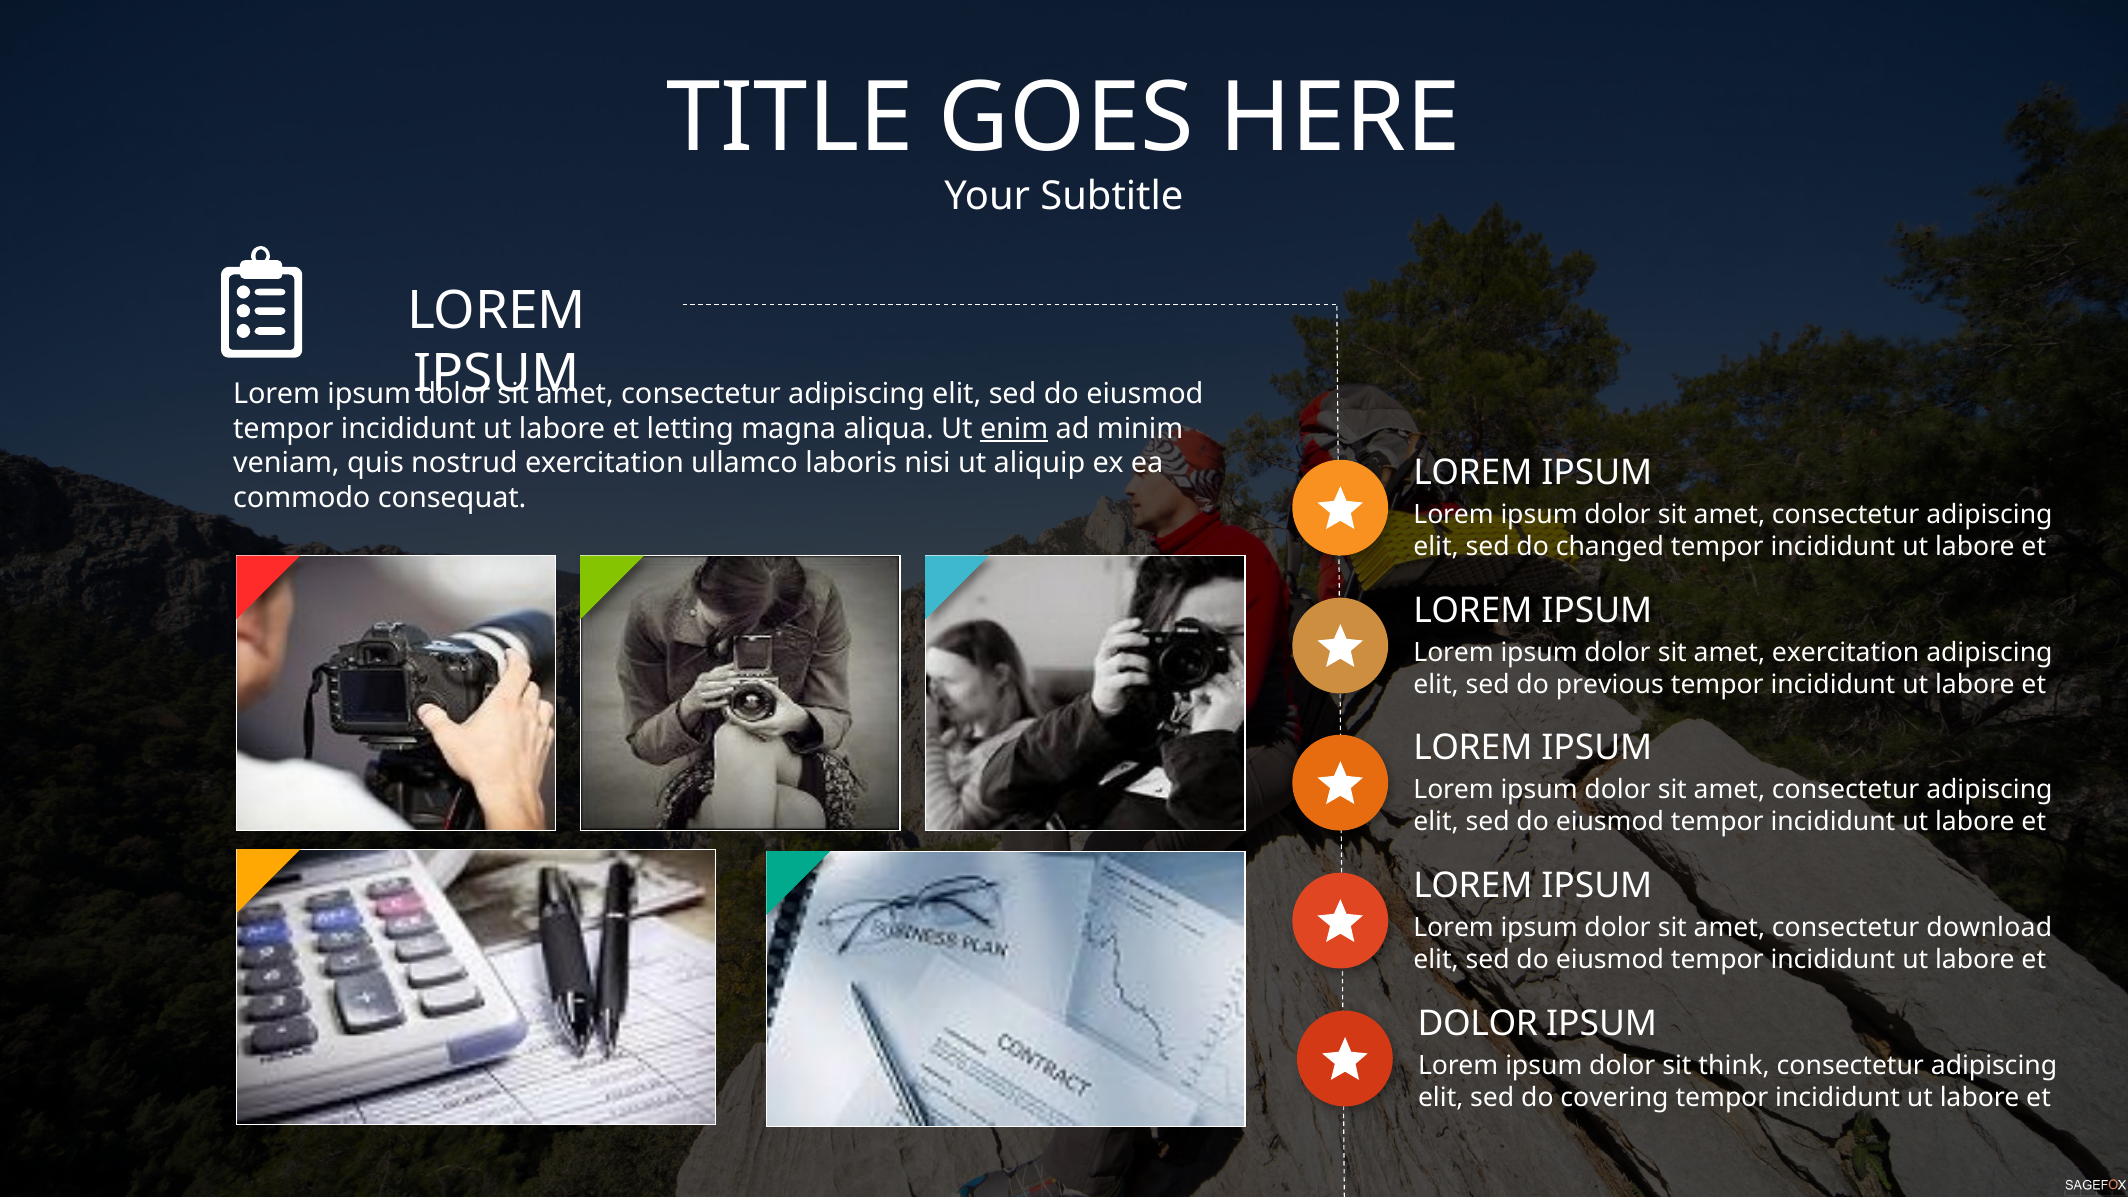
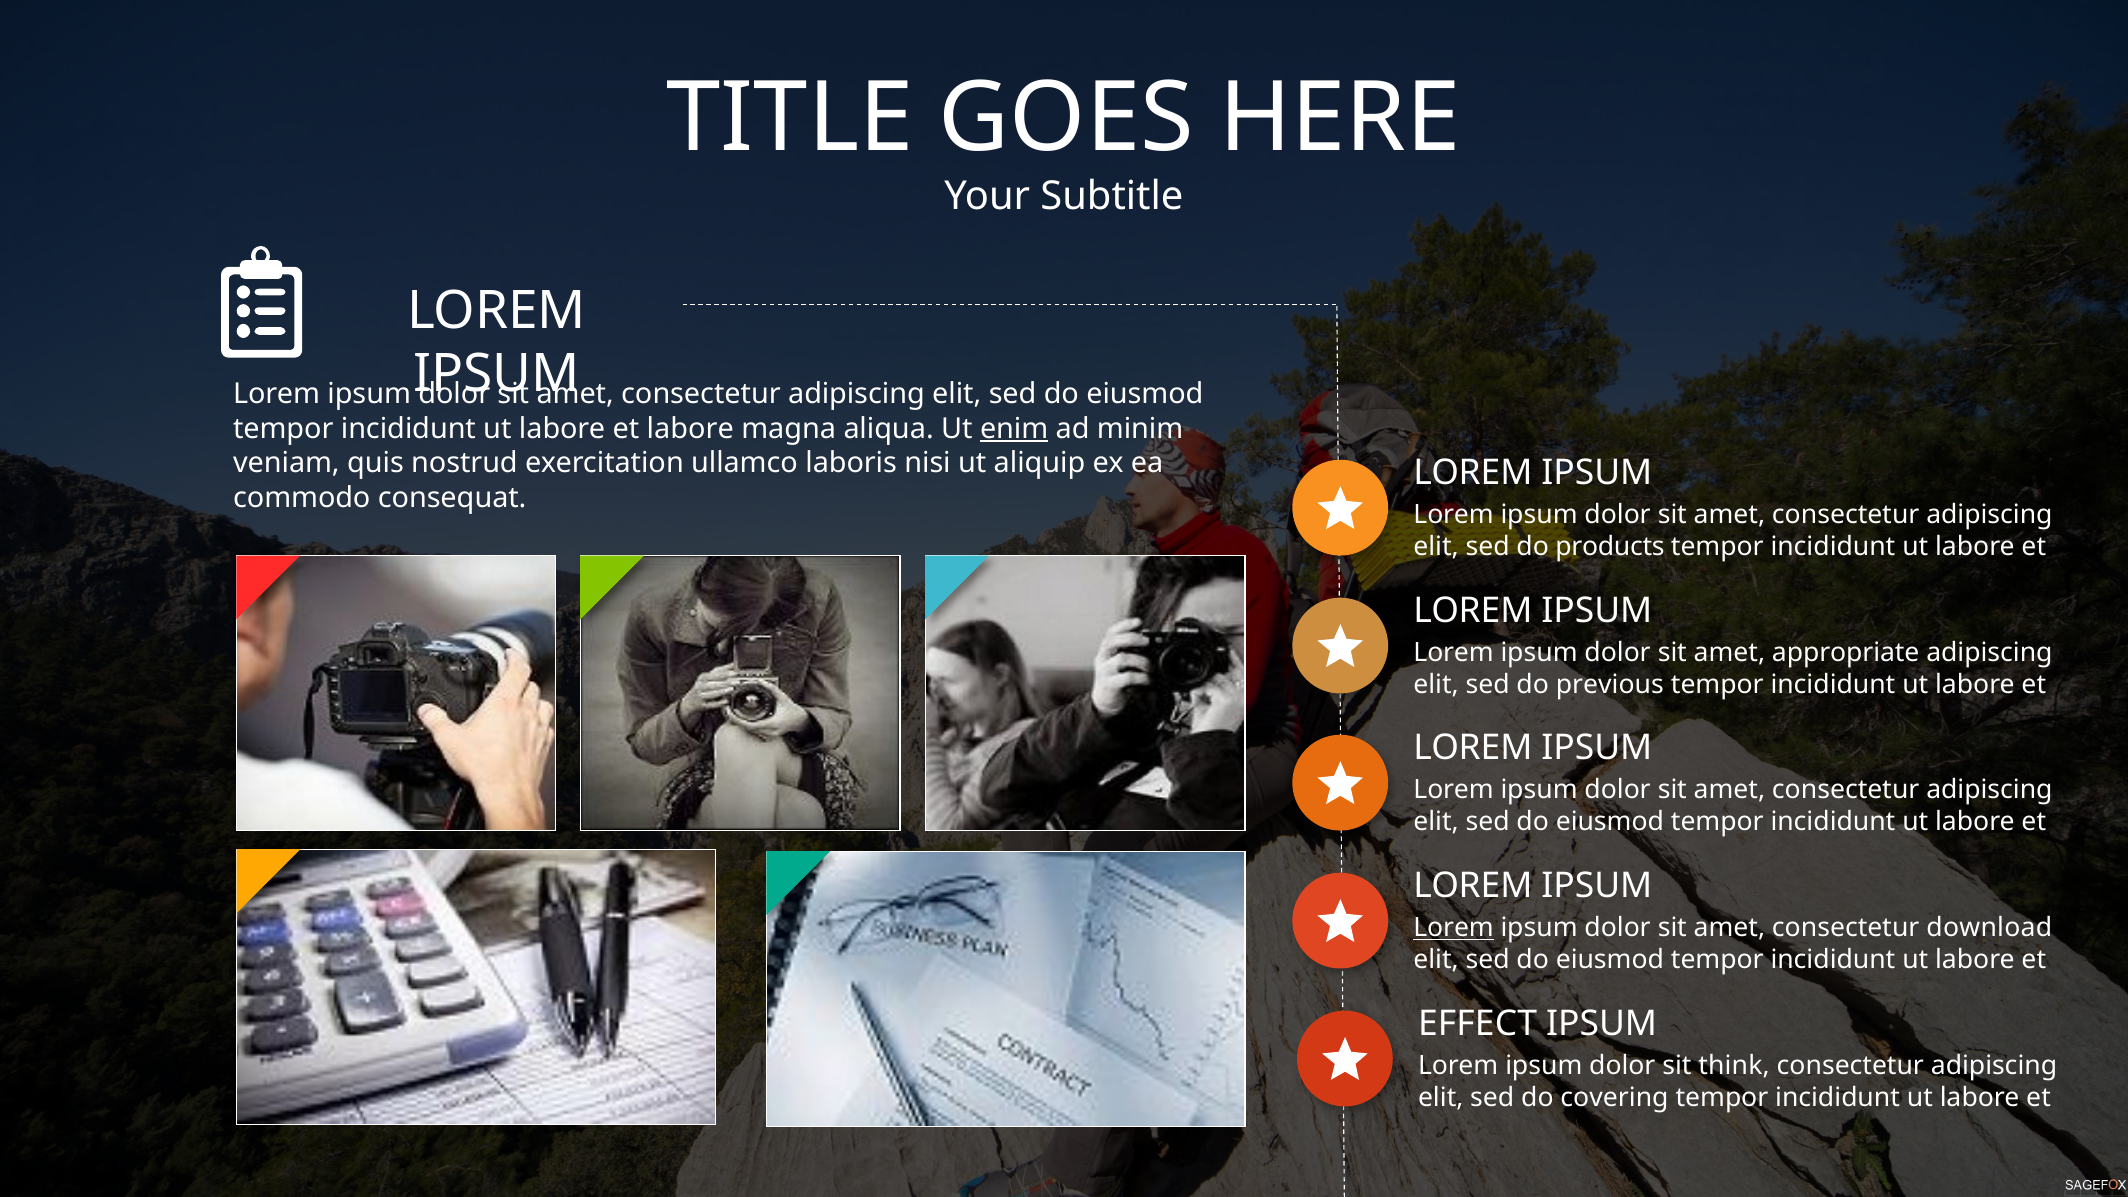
et letting: letting -> labore (690, 429)
changed: changed -> products (1610, 547)
amet exercitation: exercitation -> appropriate (1846, 653)
Lorem underline: none -> present (1454, 928)
DOLOR: DOLOR -> EFFECT (1478, 1024)
